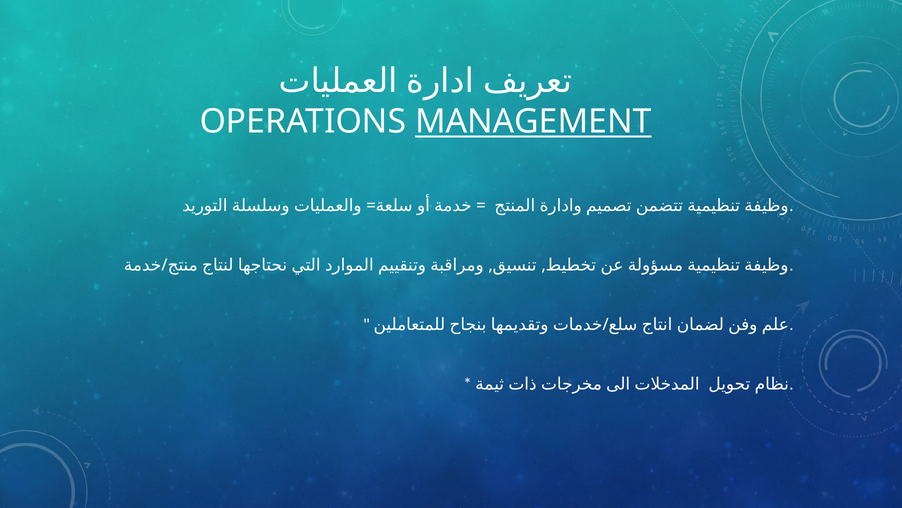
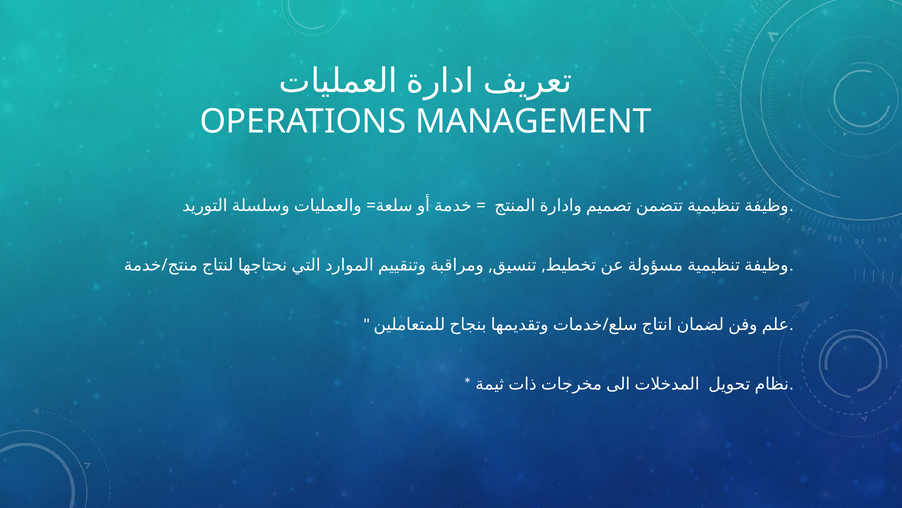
MANAGEMENT underline: present -> none (533, 122)
